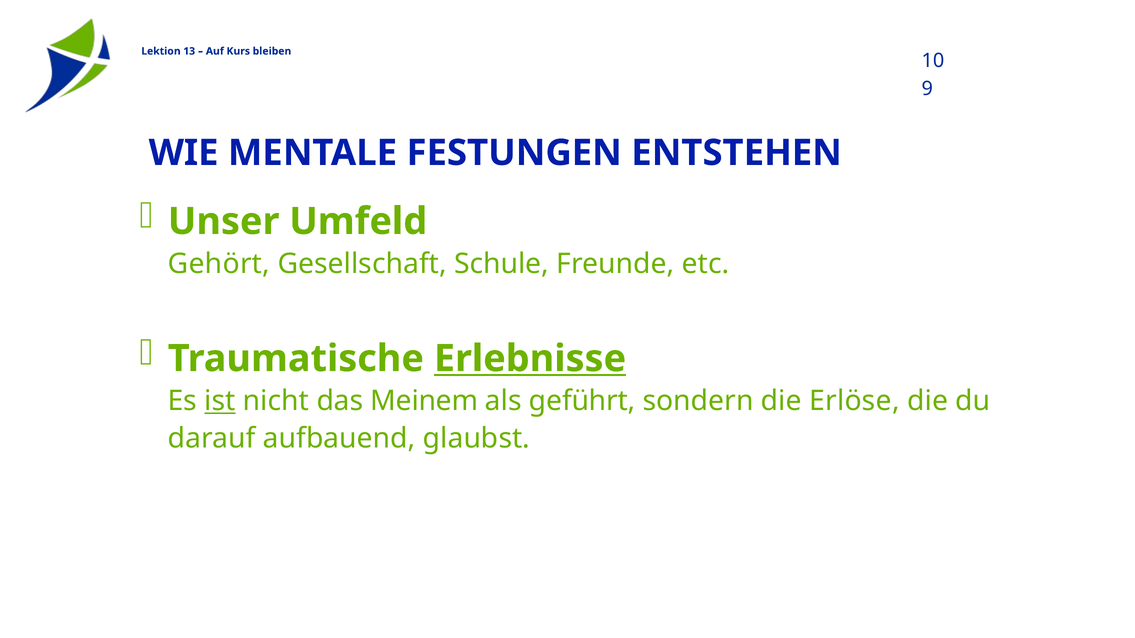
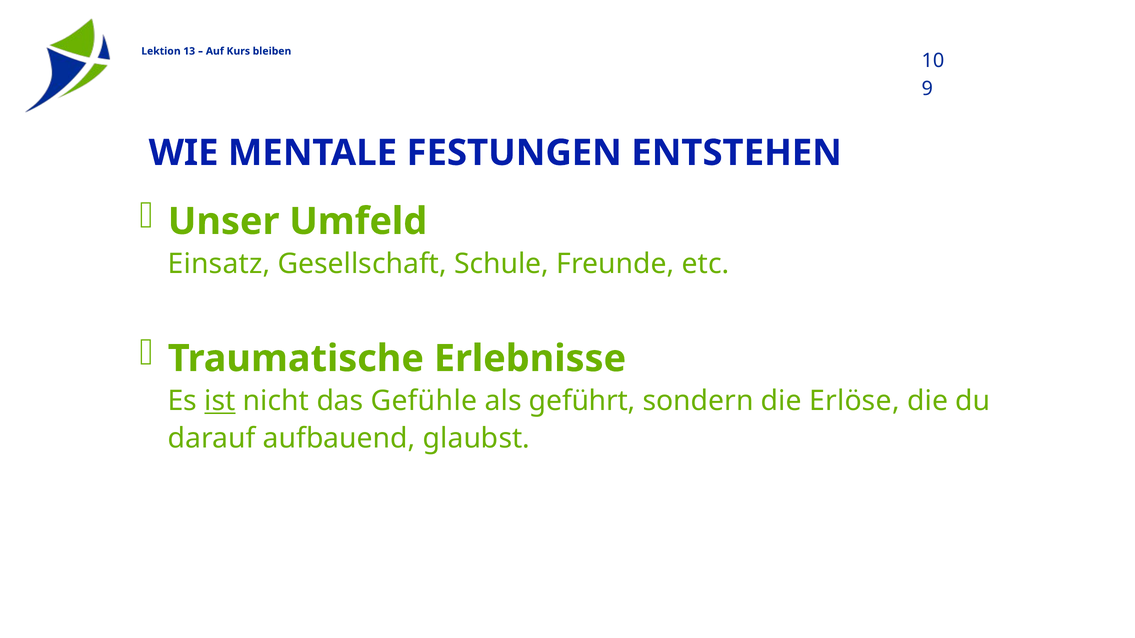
Gehört: Gehört -> Einsatz (219, 264)
Erlebnisse underline: present -> none (530, 359)
Meinem: Meinem -> Gefühle (424, 401)
